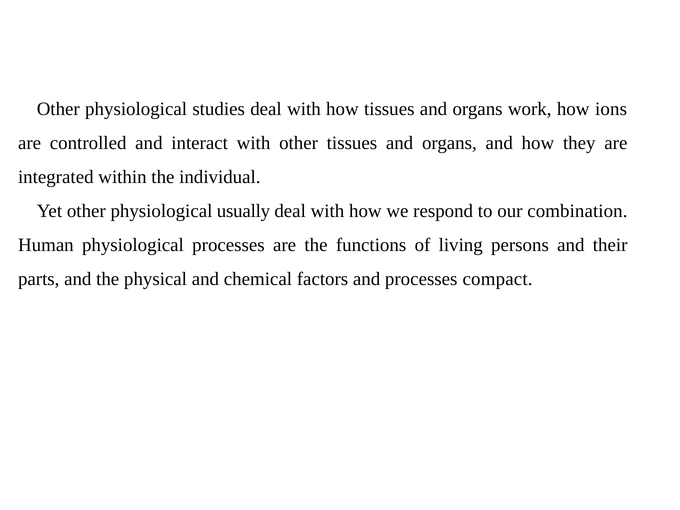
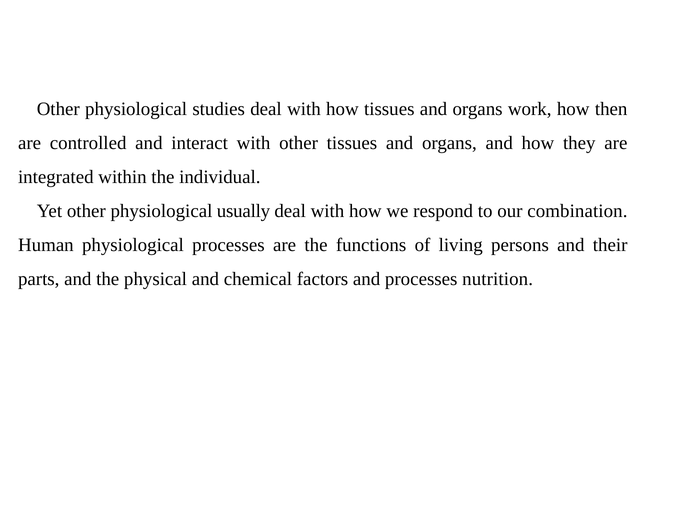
ions: ions -> then (611, 109)
compact: compact -> nutrition (498, 279)
